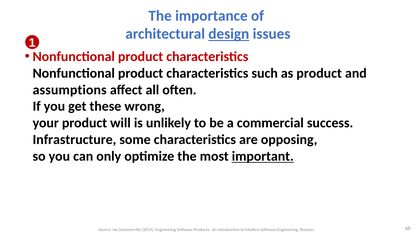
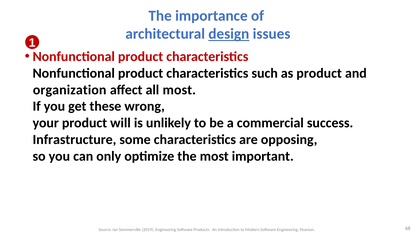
assumptions: assumptions -> organization (70, 90)
all often: often -> most (179, 90)
important underline: present -> none (263, 156)
